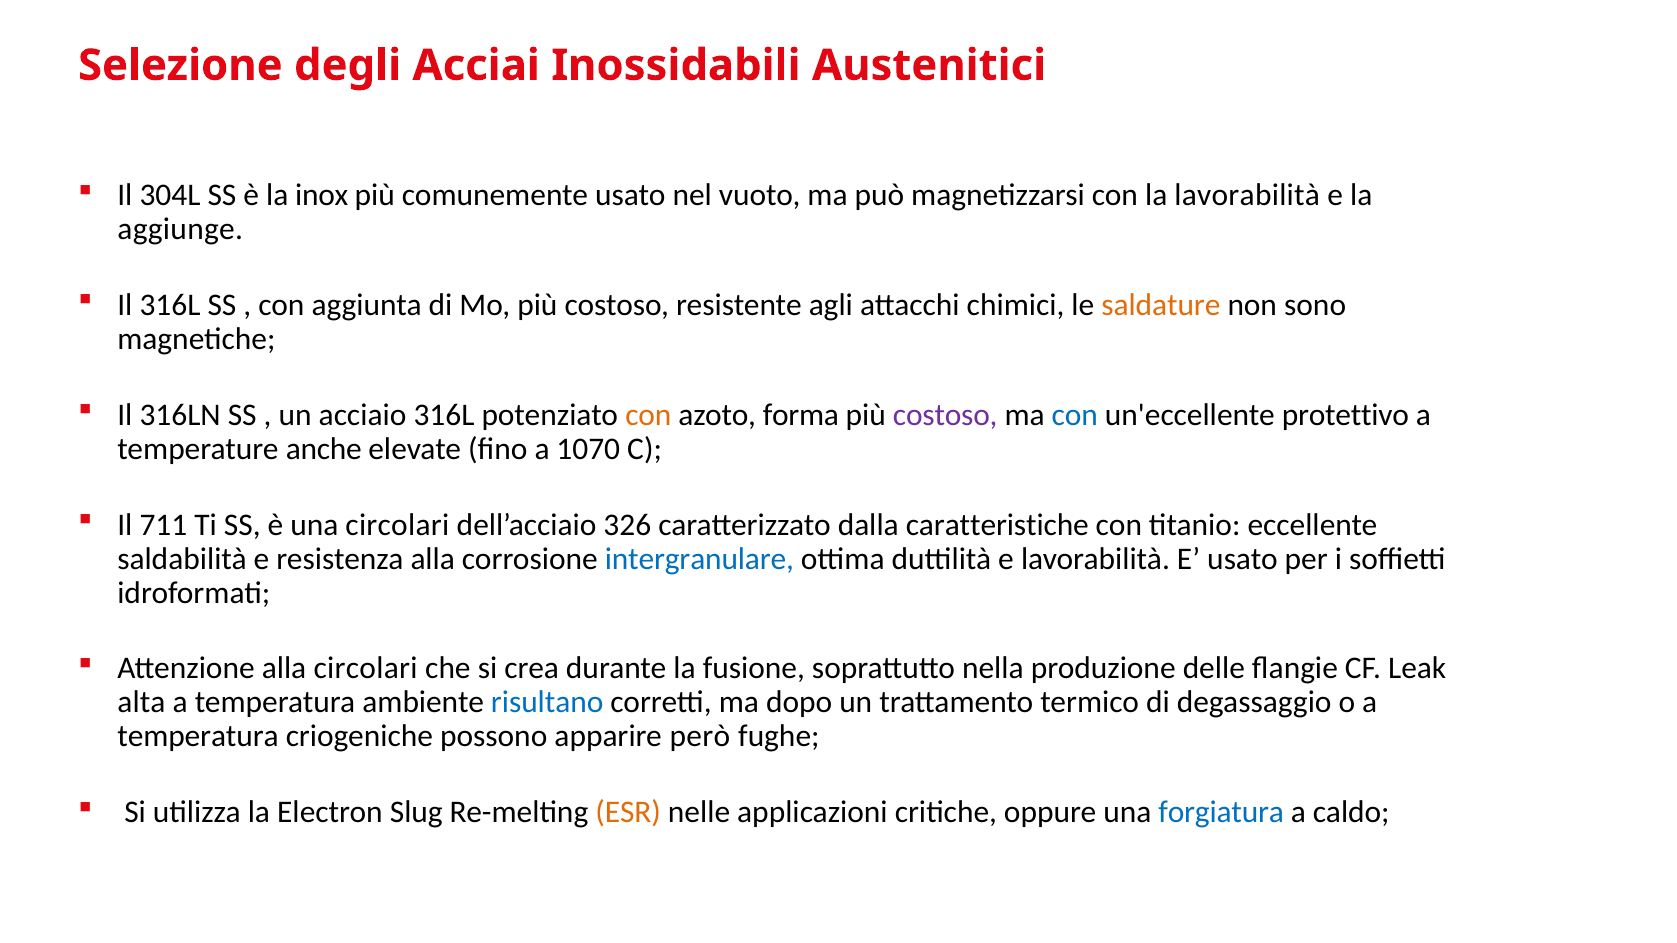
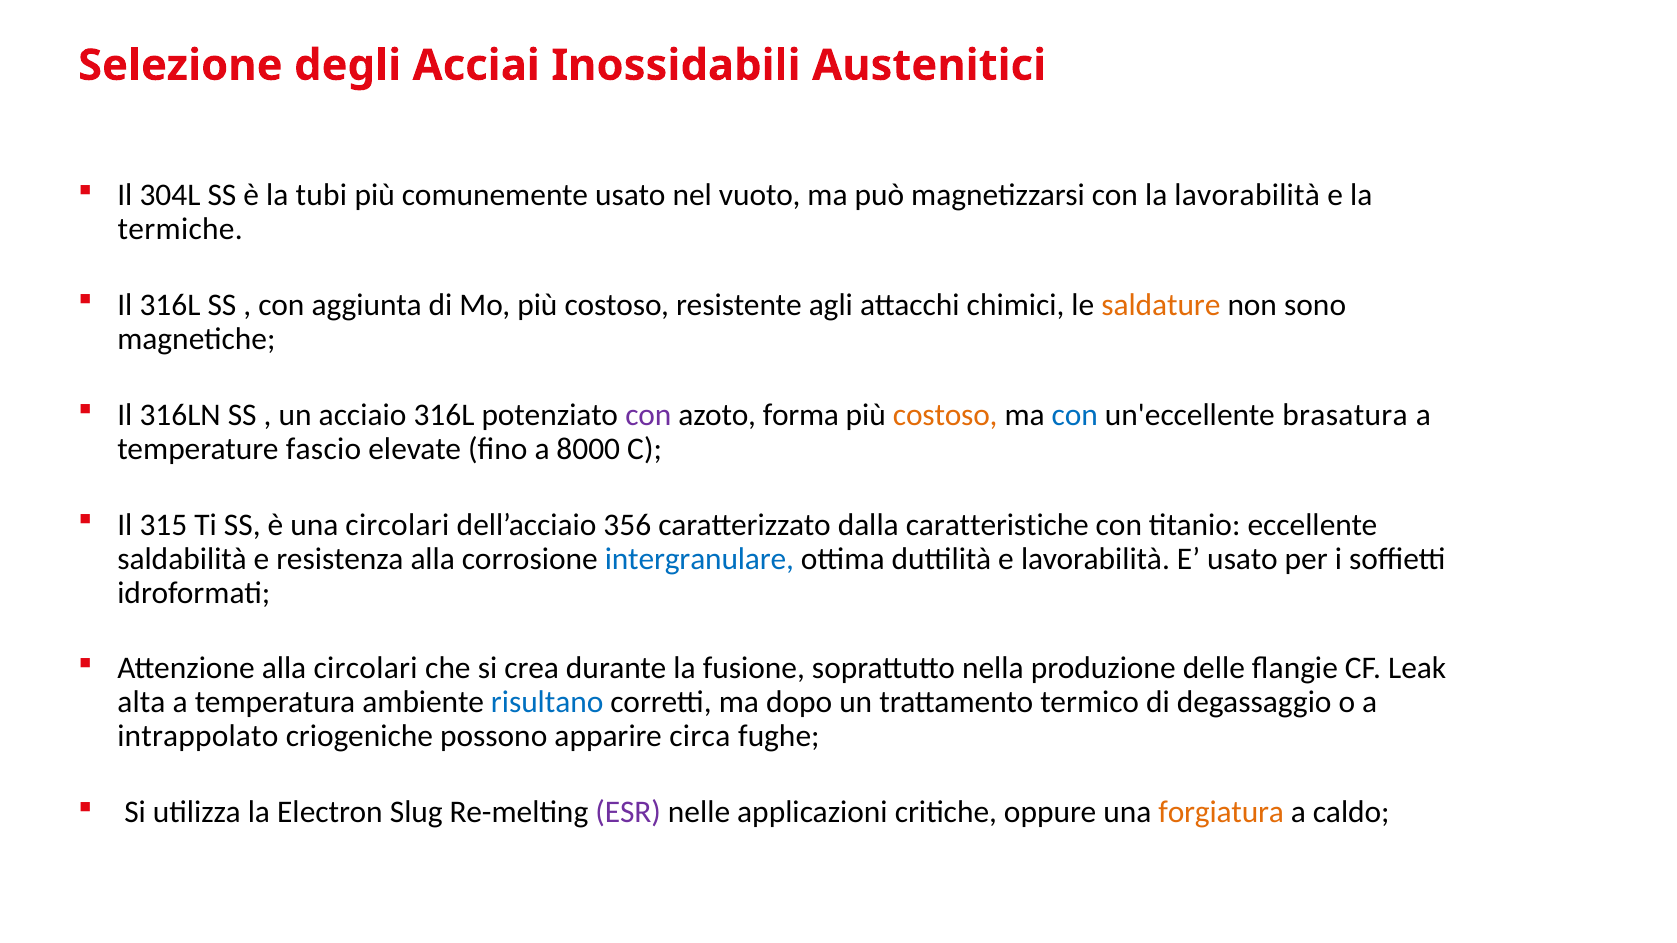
inox: inox -> tubi (321, 195)
aggiunge: aggiunge -> termiche (180, 229)
con colour: orange -> purple (648, 415)
costoso colour: purple -> orange (945, 415)
protettivo: protettivo -> brasatura (1345, 415)
anche: anche -> fascio (323, 449)
1070: 1070 -> 8000 (588, 449)
711: 711 -> 315 (163, 525)
326: 326 -> 356 (627, 525)
temperatura: temperatura -> intrappolato (198, 737)
però: però -> circa (700, 737)
ESR colour: orange -> purple (628, 813)
forgiatura colour: blue -> orange (1221, 813)
